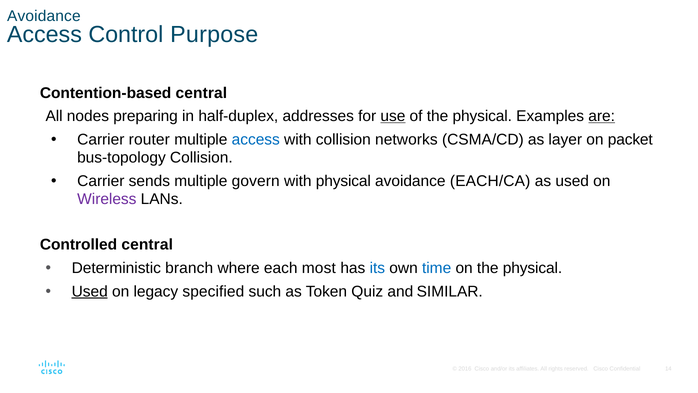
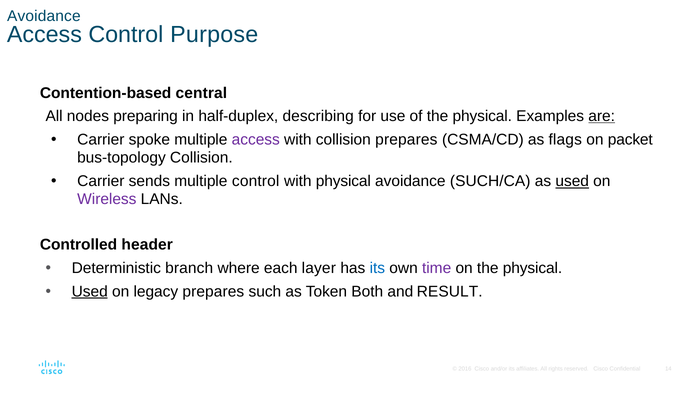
addresses: addresses -> describing (318, 116)
use underline: present -> none (393, 116)
router: router -> spoke (149, 140)
access colour: blue -> purple (256, 140)
collision networks: networks -> prepares (406, 140)
layer: layer -> flags (565, 140)
multiple govern: govern -> control (256, 181)
EACH/CA: EACH/CA -> SUCH/CA (490, 181)
used underline: none -> present (572, 181)
Controlled central: central -> header (147, 245)
most: most -> layer (319, 268)
time colour: blue -> purple (437, 268)
legacy specified: specified -> prepares (213, 291)
Quiz: Quiz -> Both (367, 291)
SIMILAR: SIMILAR -> RESULT (450, 291)
